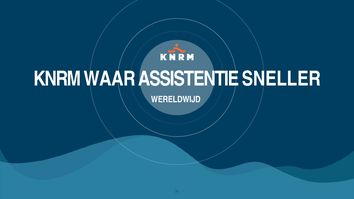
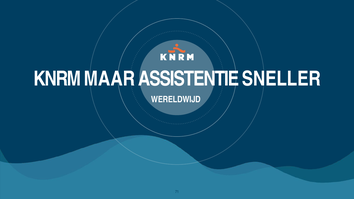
WAAR: WAAR -> MAAR (109, 79)
